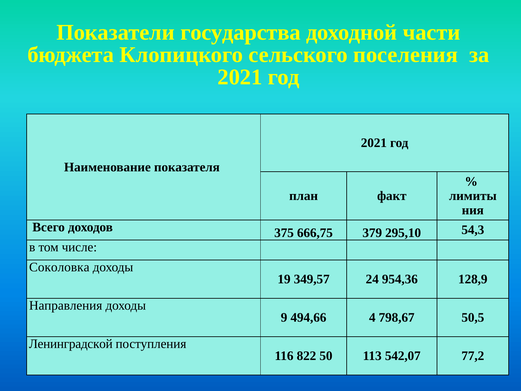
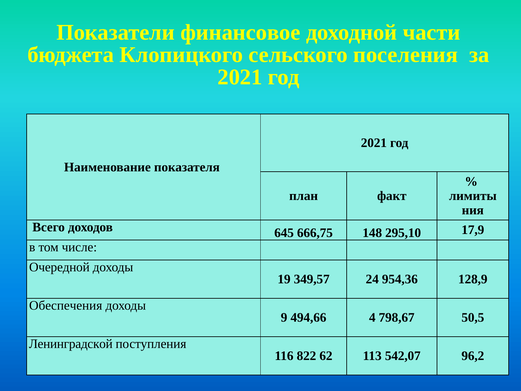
государства: государства -> финансовое (240, 32)
375: 375 -> 645 (284, 233)
379: 379 -> 148 (372, 233)
54,3: 54,3 -> 17,9 (473, 230)
Соколовка: Соколовка -> Очередной (59, 267)
Направления: Направления -> Обеспечения (66, 305)
50: 50 -> 62 (326, 356)
77,2: 77,2 -> 96,2 (473, 356)
